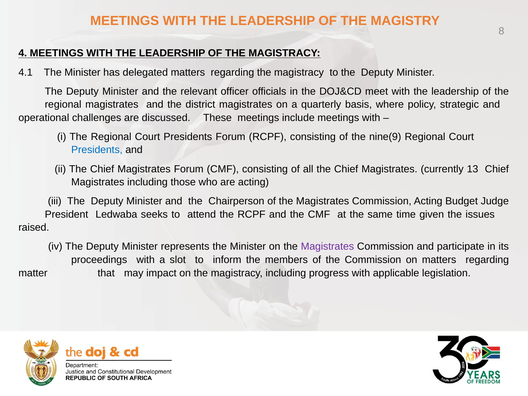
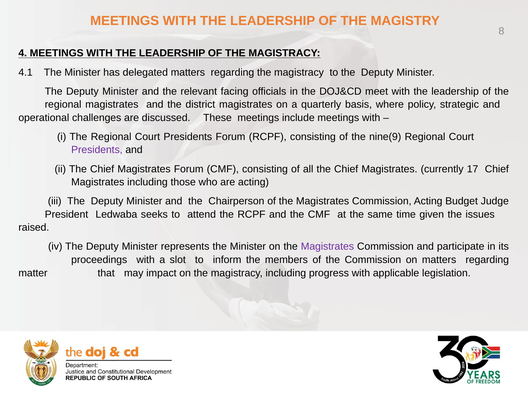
officer: officer -> facing (235, 91)
Presidents colour: blue -> purple (97, 150)
13: 13 -> 17 (473, 169)
